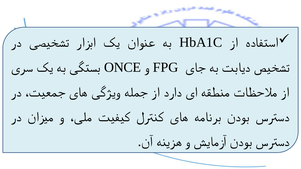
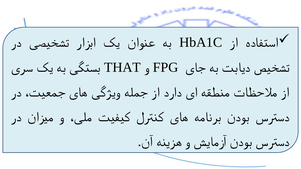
ONCE: ONCE -> THAT (123, 67)
